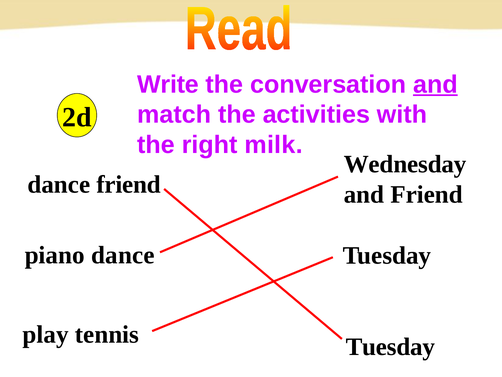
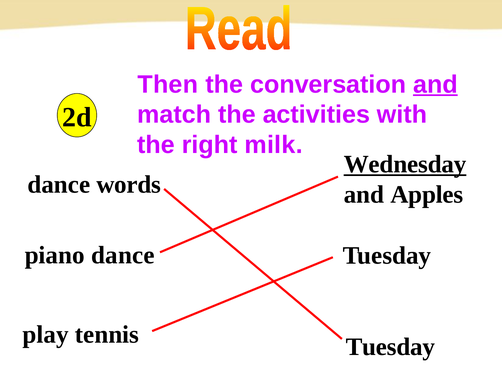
Write: Write -> Then (168, 84)
Wednesday underline: none -> present (405, 164)
dance friend: friend -> words (129, 184)
and Friend: Friend -> Apples (427, 194)
